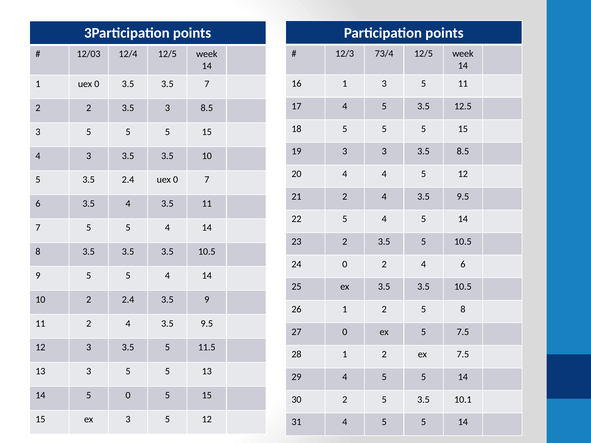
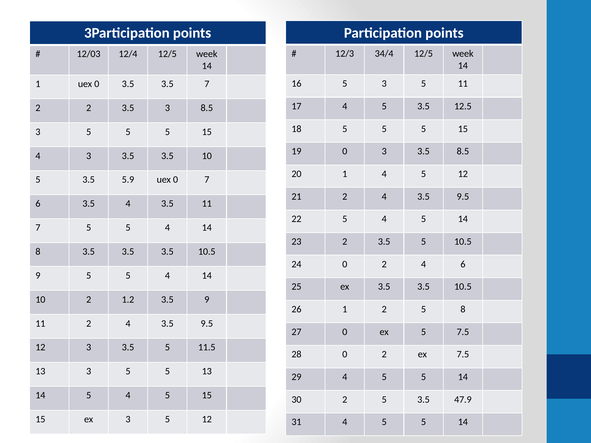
73/4: 73/4 -> 34/4 (384, 54)
16 1: 1 -> 5 (345, 84)
19 3: 3 -> 0 (345, 151)
20 4: 4 -> 1 (345, 174)
3.5 2.4: 2.4 -> 5.9 (128, 180)
2 2.4: 2.4 -> 1.2 (128, 300)
28 1: 1 -> 0 (345, 355)
14 5 0: 0 -> 4 (128, 396)
10.1: 10.1 -> 47.9 (463, 400)
